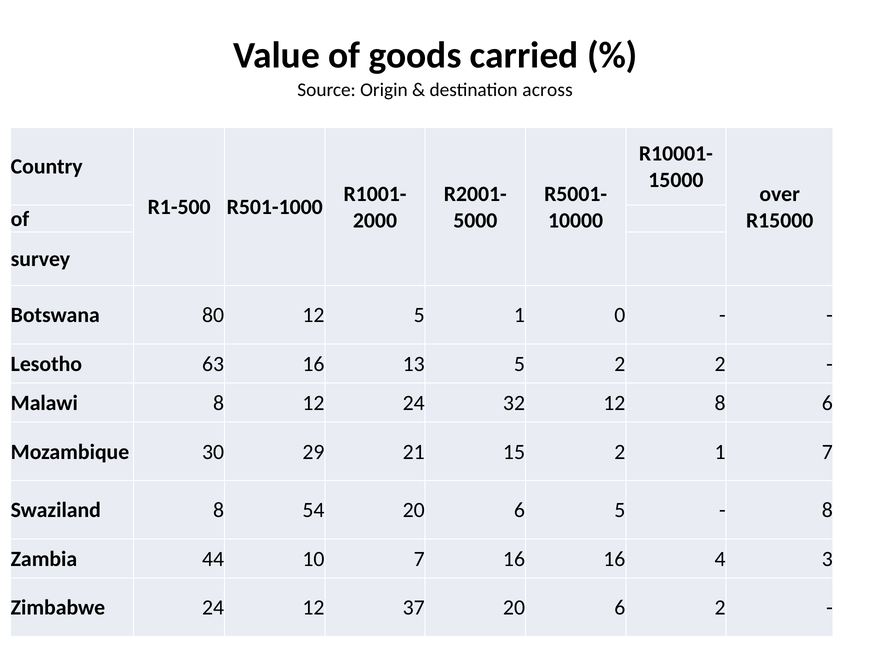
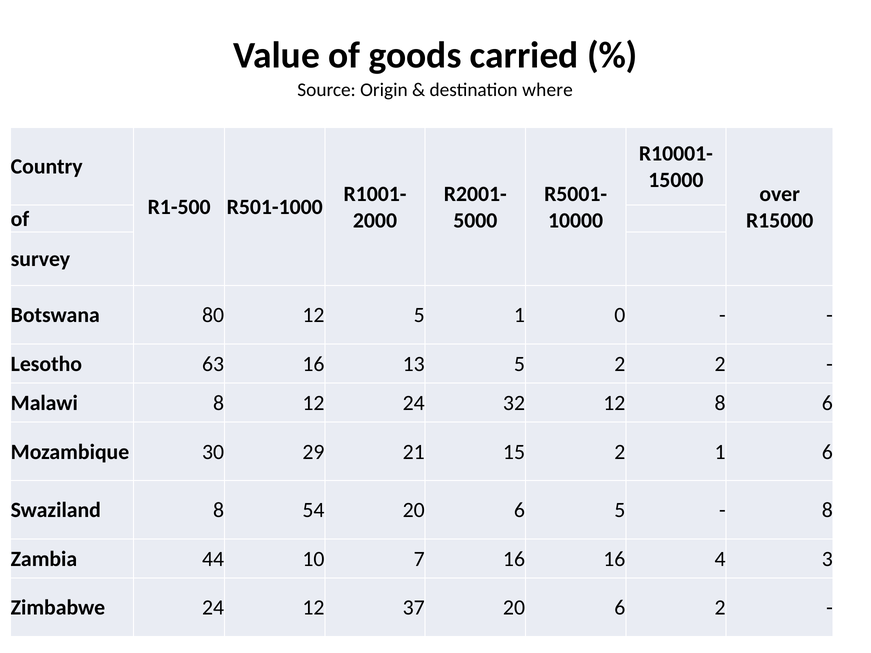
across: across -> where (548, 90)
1 7: 7 -> 6 (827, 452)
